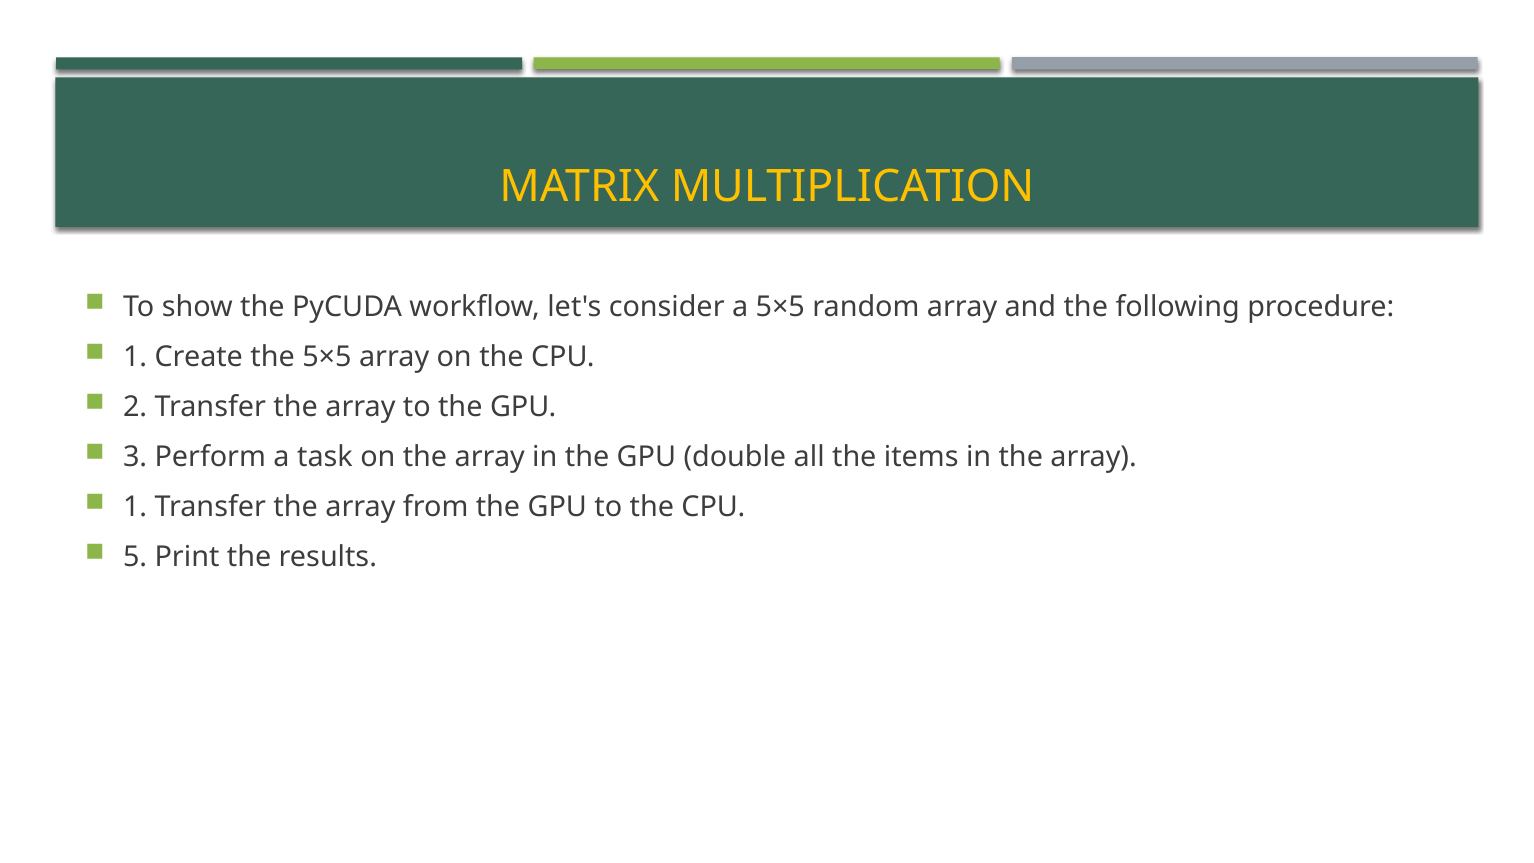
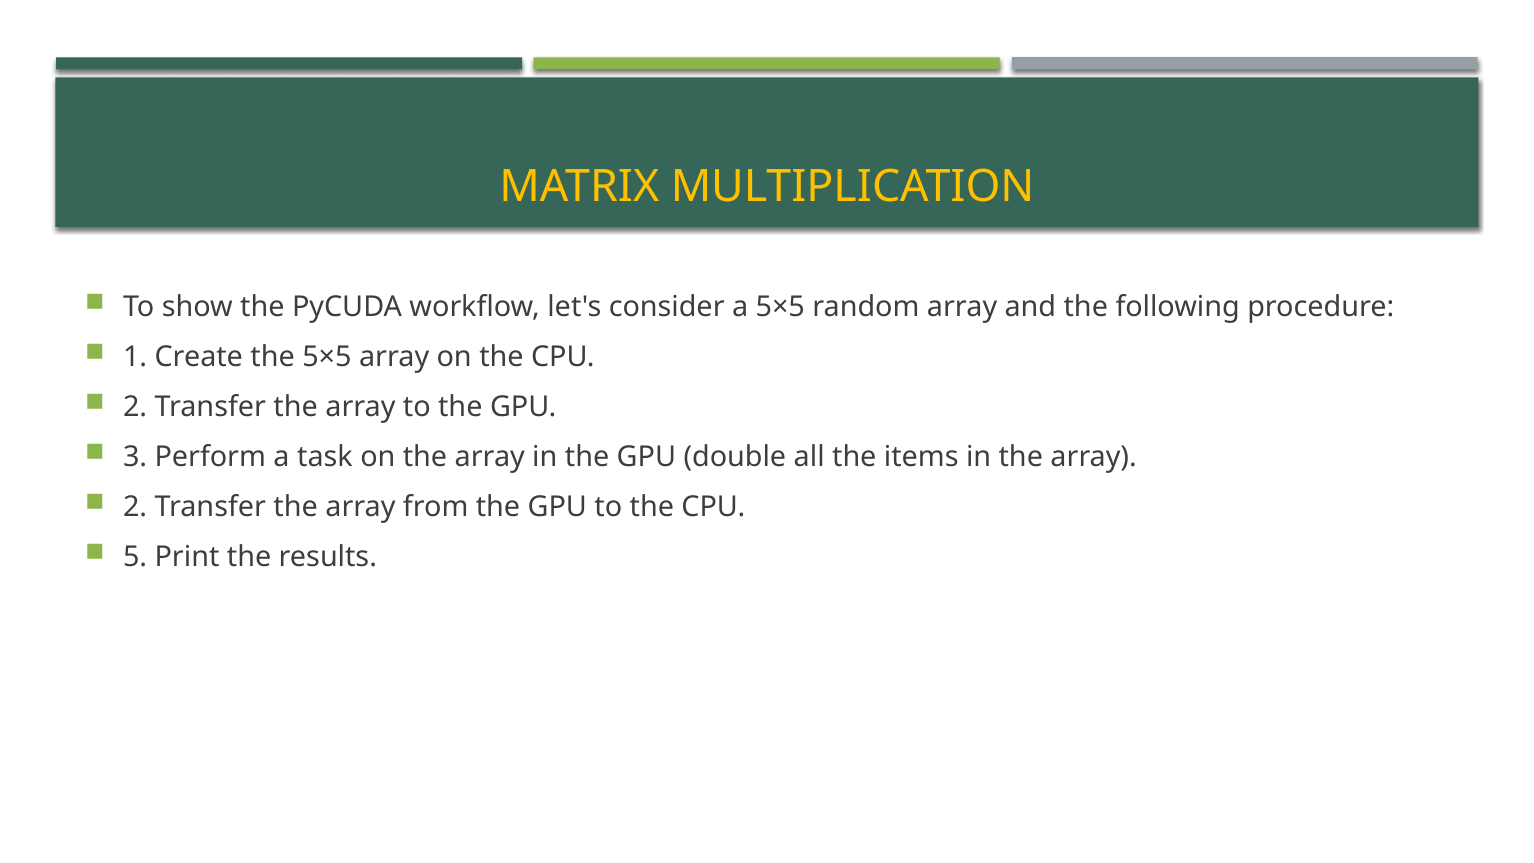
1: 1 -> 2 (135, 507)
